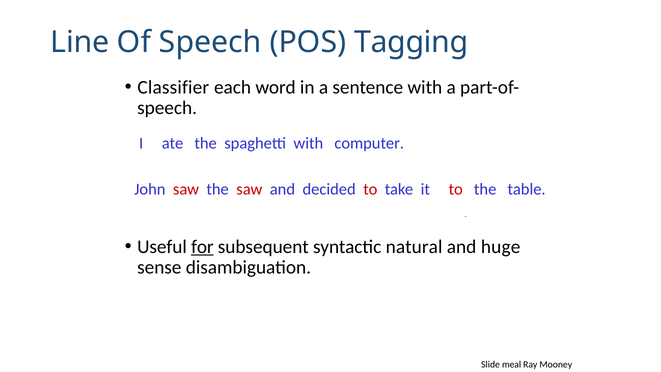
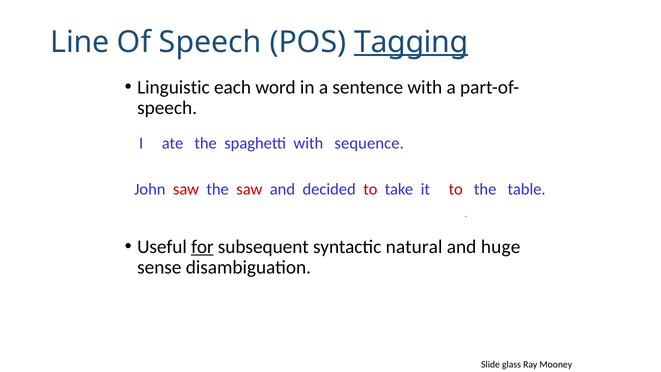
Tagging underline: none -> present (411, 42)
Classifier: Classifier -> Linguistic (173, 87)
computer: computer -> sequence (369, 143)
meal: meal -> glass (512, 364)
